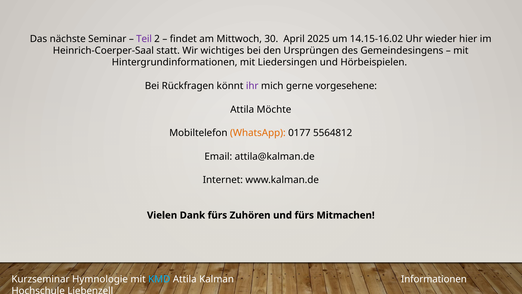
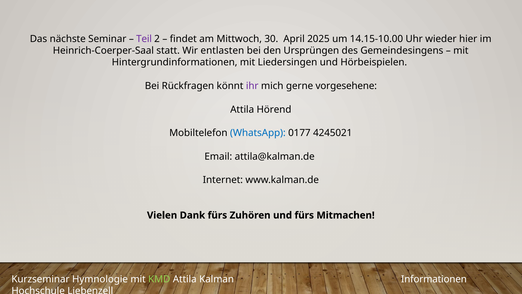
14.15-16.02: 14.15-16.02 -> 14.15-10.00 (376, 39)
wichtiges: wichtiges -> entlasten (222, 51)
Möchte: Möchte -> Hörend (274, 109)
WhatsApp colour: orange -> blue (258, 133)
5564812: 5564812 -> 4245021 (333, 133)
KMD colour: light blue -> light green (159, 279)
